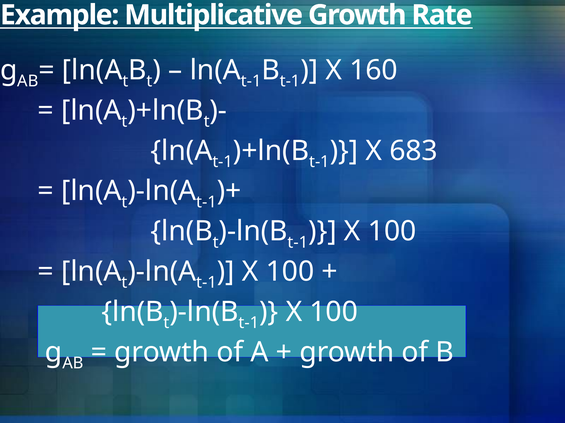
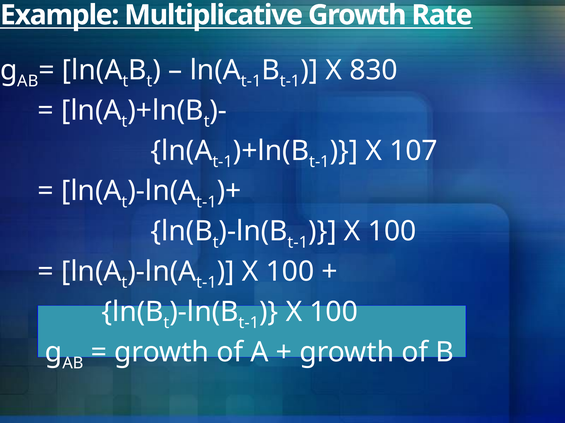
160: 160 -> 830 (374, 70)
683: 683 -> 107 (414, 151)
